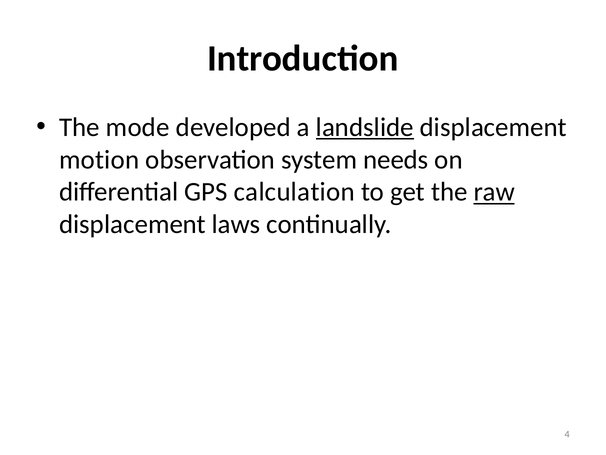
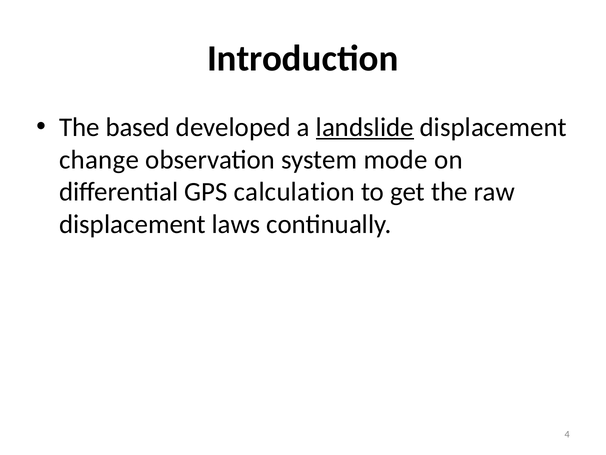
mode: mode -> based (138, 127)
motion: motion -> change (99, 159)
needs: needs -> mode (396, 159)
raw underline: present -> none (494, 192)
